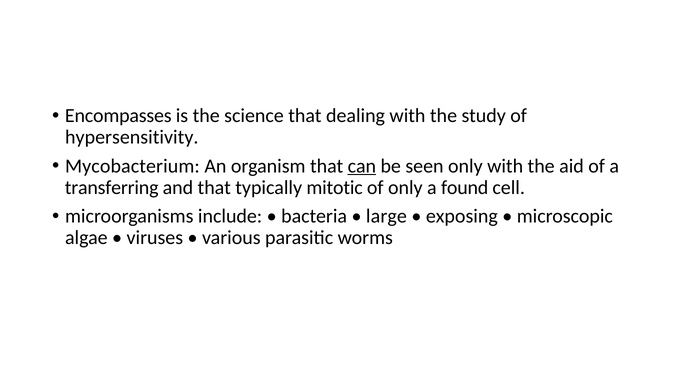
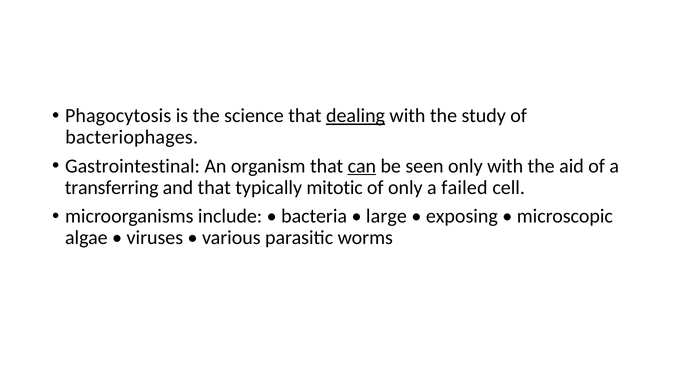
Encompasses: Encompasses -> Phagocytosis (118, 116)
dealing underline: none -> present (356, 116)
hypersensitivity: hypersensitivity -> bacteriophages (132, 137)
Mycobacterium: Mycobacterium -> Gastrointestinal (132, 166)
found: found -> failed (464, 188)
